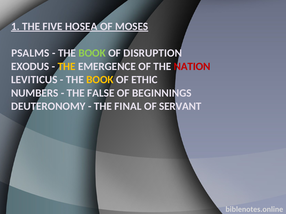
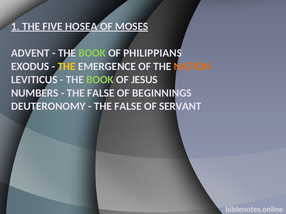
PSALMS: PSALMS -> ADVENT (30, 53)
DISRUPTION: DISRUPTION -> PHILIPPIANS (153, 53)
NATION colour: red -> orange (192, 67)
BOOK colour: yellow -> light green (100, 80)
ETHIC: ETHIC -> JESUS (144, 80)
FINAL: FINAL -> FALSE (128, 107)
